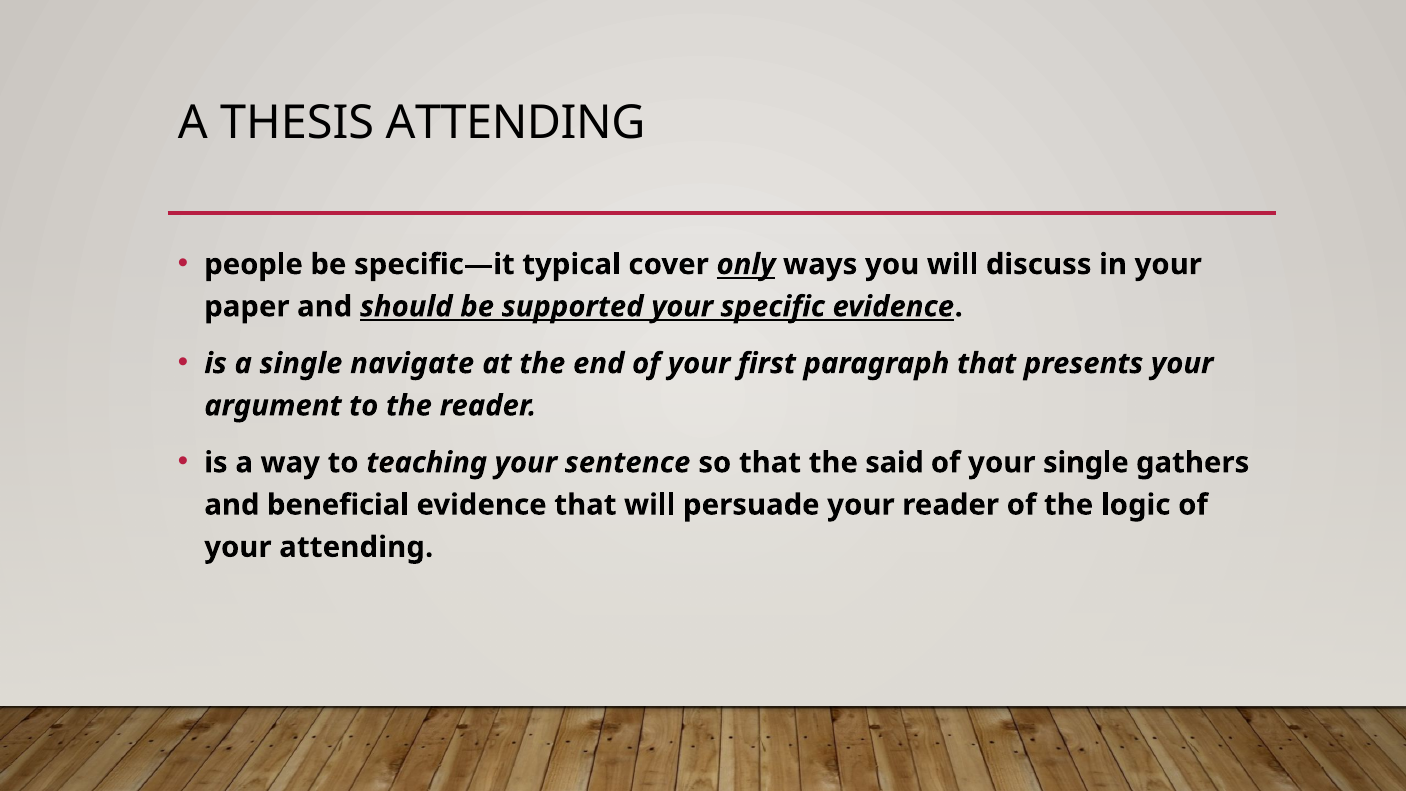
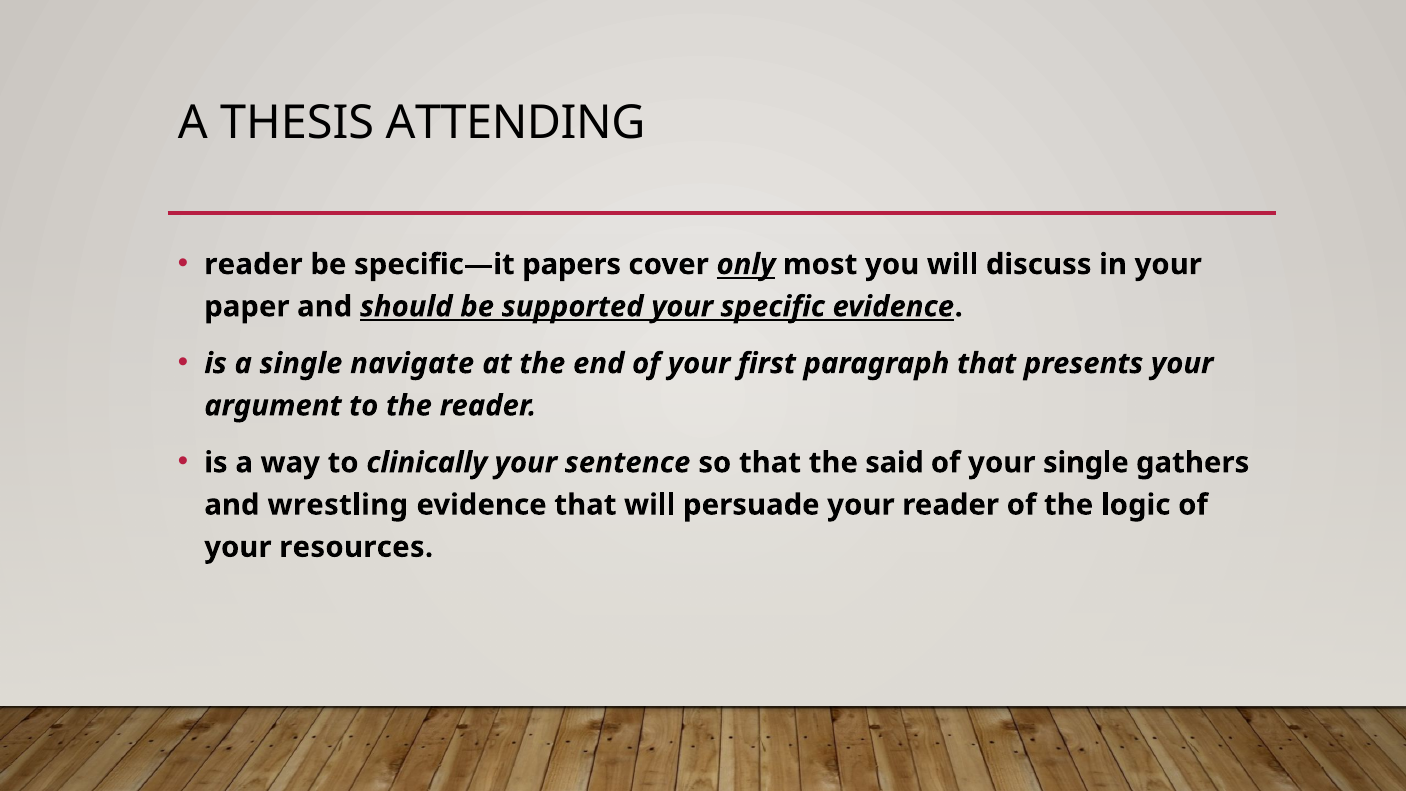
people: people -> reader (253, 264)
typical: typical -> papers (572, 264)
ways: ways -> most (820, 264)
teaching: teaching -> clinically (427, 463)
beneficial: beneficial -> wrestling (338, 505)
your attending: attending -> resources (356, 547)
